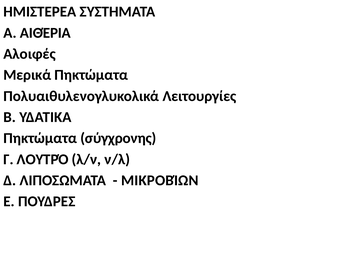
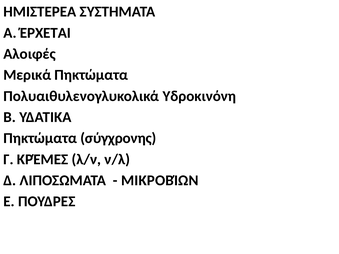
ΑΙΘΈΡΙΑ: ΑΙΘΈΡΙΑ -> ΈΡΧΕΤΑΙ (45, 33)
Λειτουργίες: Λειτουργίες -> Υδροκινόνη (199, 96)
ΛΟΥΤΡΌ: ΛΟΥΤΡΌ -> ΚΡΈΜΕΣ (43, 159)
